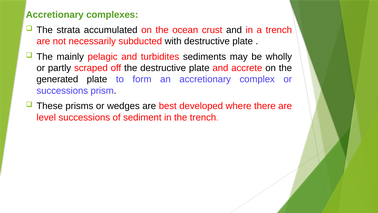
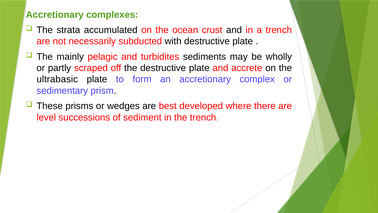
generated: generated -> ultrabasic (57, 79)
successions: successions -> sedimentary (62, 91)
